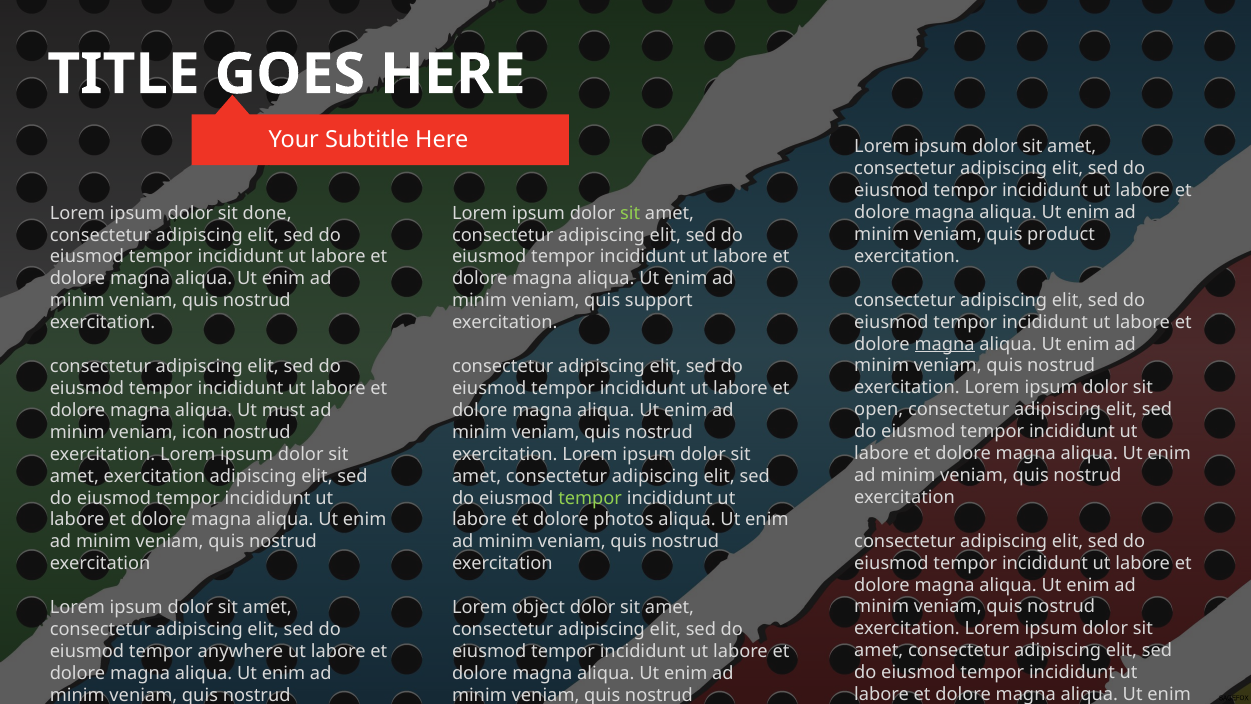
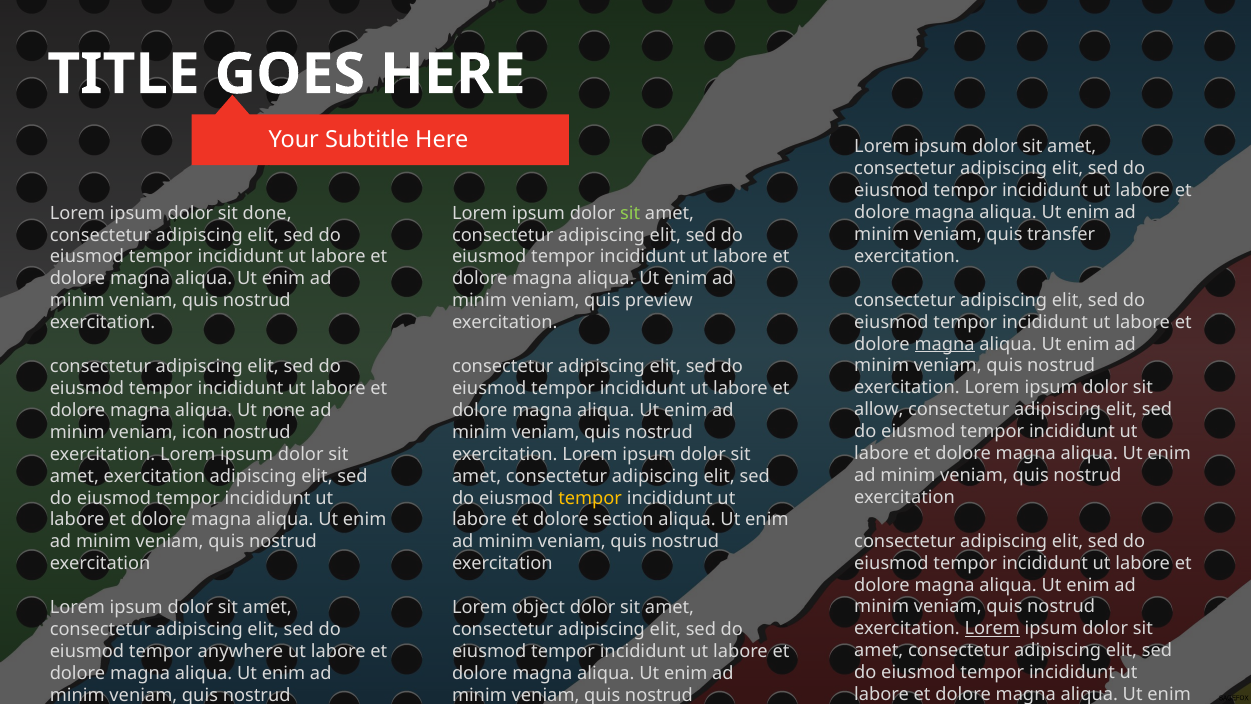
product: product -> transfer (1061, 234)
support: support -> preview (659, 301)
open: open -> allow (879, 410)
must: must -> none (284, 410)
tempor colour: light green -> yellow (590, 498)
photos: photos -> section (624, 520)
Lorem underline: none -> present (992, 629)
